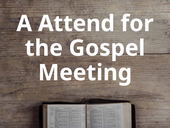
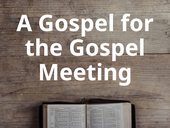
A Attend: Attend -> Gospel (76, 24)
